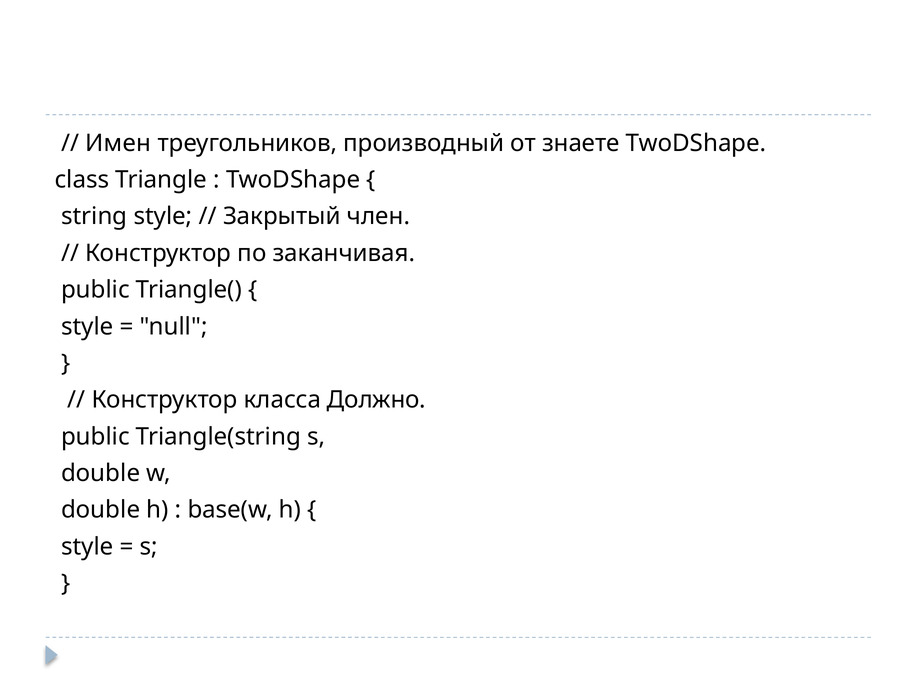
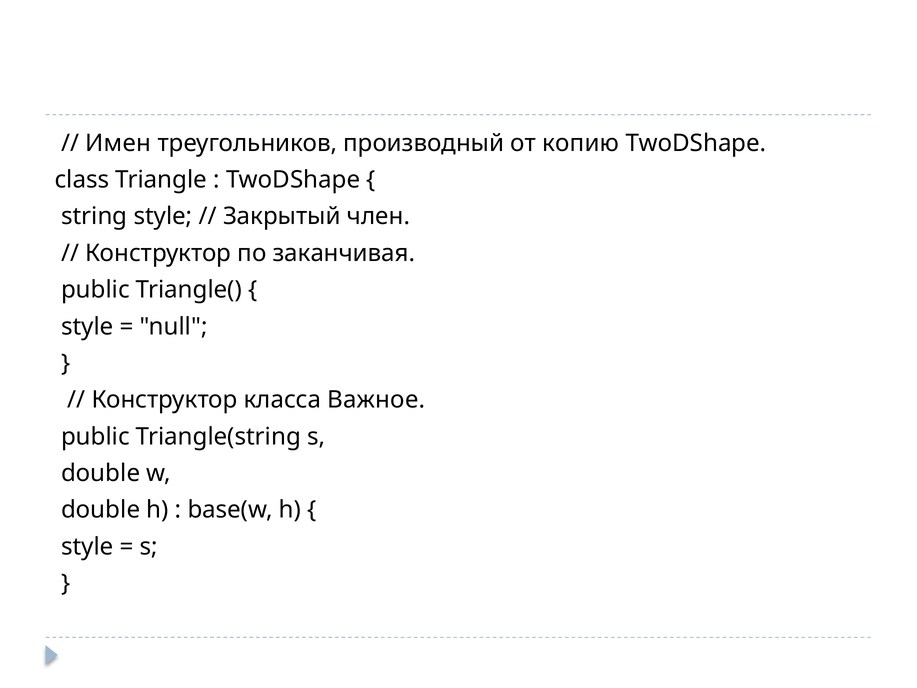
знаете: знаете -> копию (581, 143)
Должно: Должно -> Важное (376, 400)
